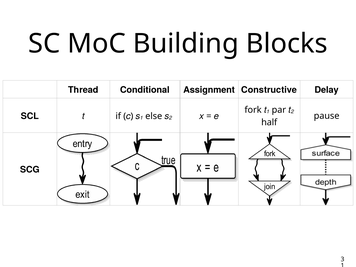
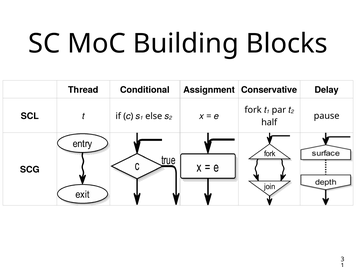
Constructive: Constructive -> Conservative (269, 90)
